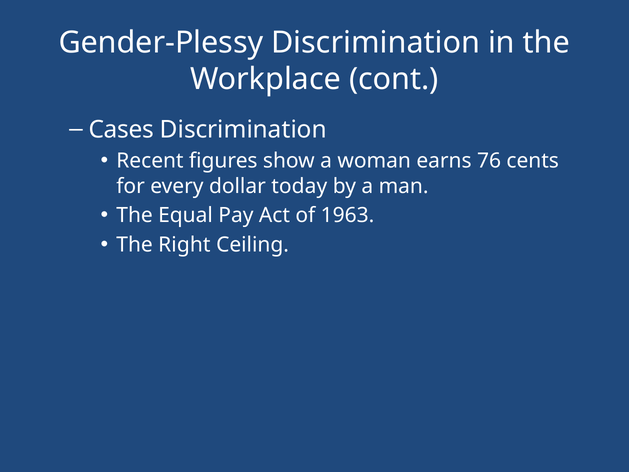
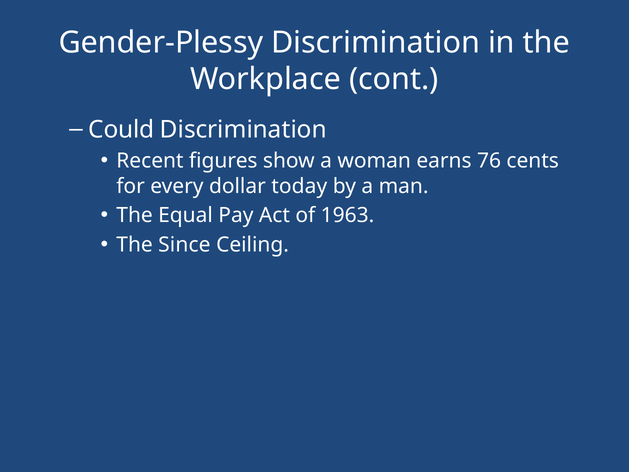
Cases: Cases -> Could (121, 130)
Right: Right -> Since (184, 245)
